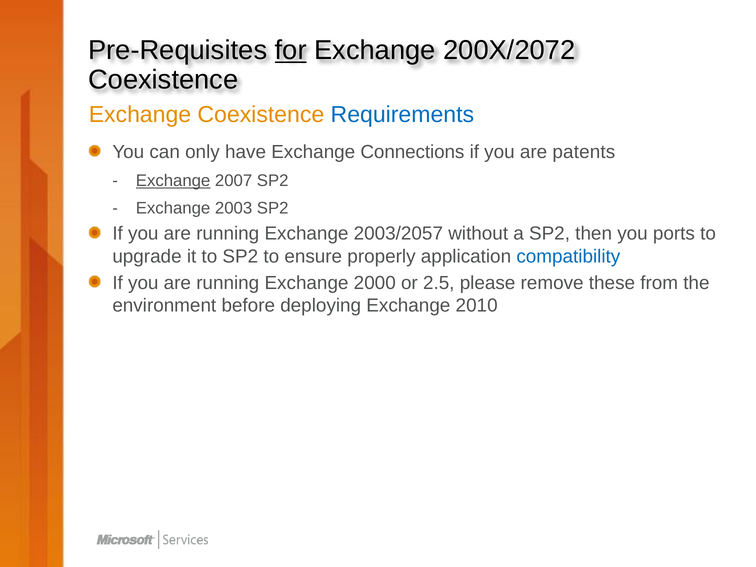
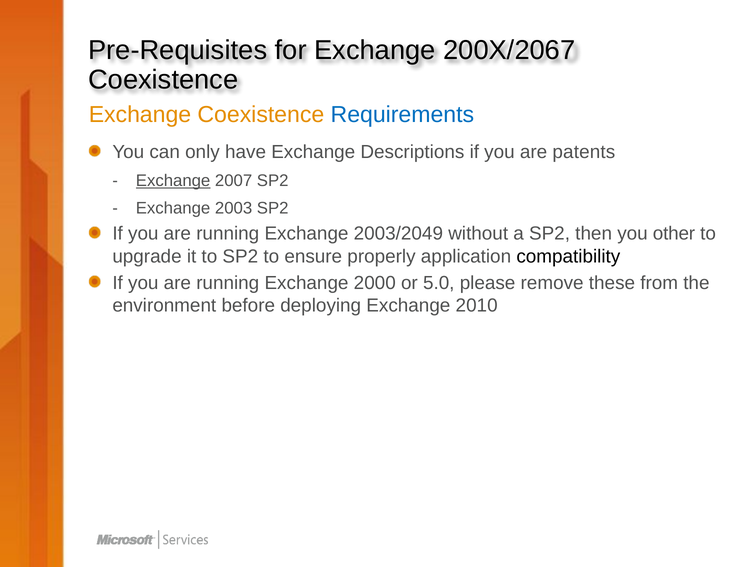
for underline: present -> none (291, 50)
200X/2072: 200X/2072 -> 200X/2067 (509, 50)
Connections: Connections -> Descriptions (412, 152)
2003/2057: 2003/2057 -> 2003/2049 (398, 234)
ports: ports -> other (674, 234)
compatibility colour: blue -> black (568, 256)
2.5: 2.5 -> 5.0 (439, 283)
